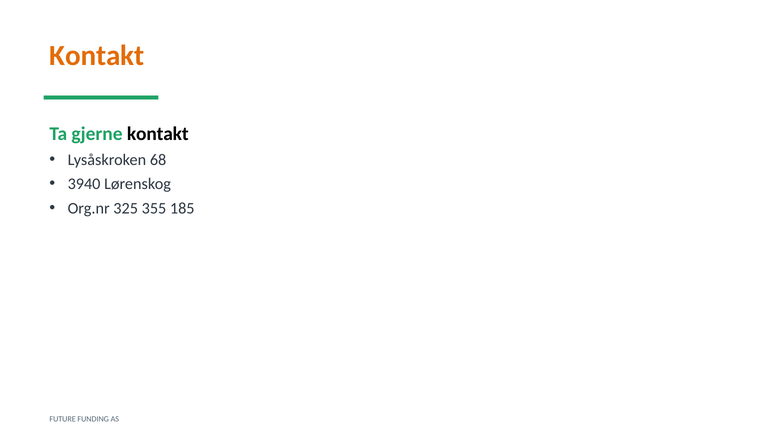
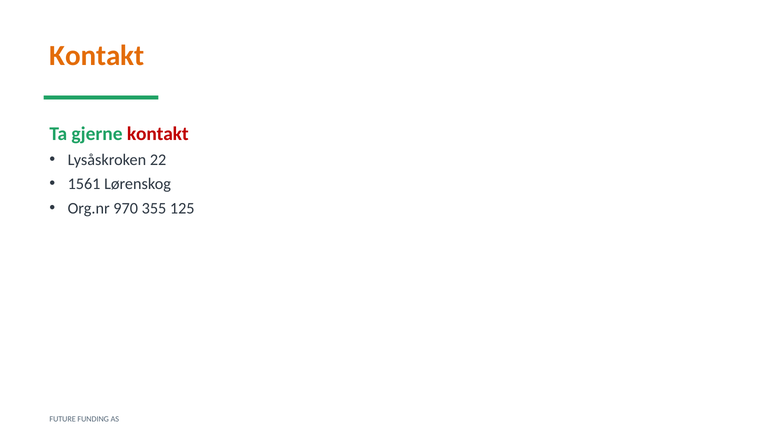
kontakt colour: black -> red (158, 134)
68: 68 -> 22 (158, 160)
3940: 3940 -> 1561 (84, 184)
325: 325 -> 970 (126, 208)
185: 185 -> 125 (182, 208)
